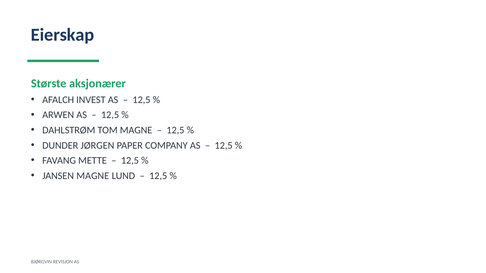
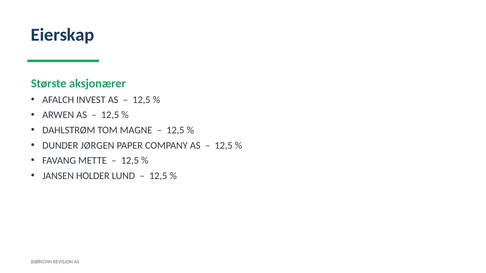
JANSEN MAGNE: MAGNE -> HOLDER (93, 176)
